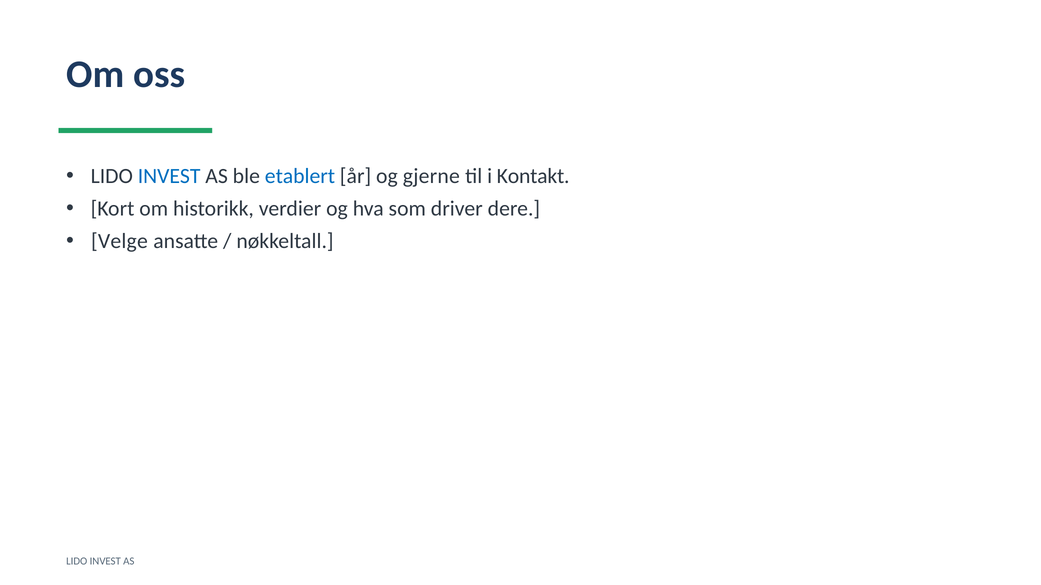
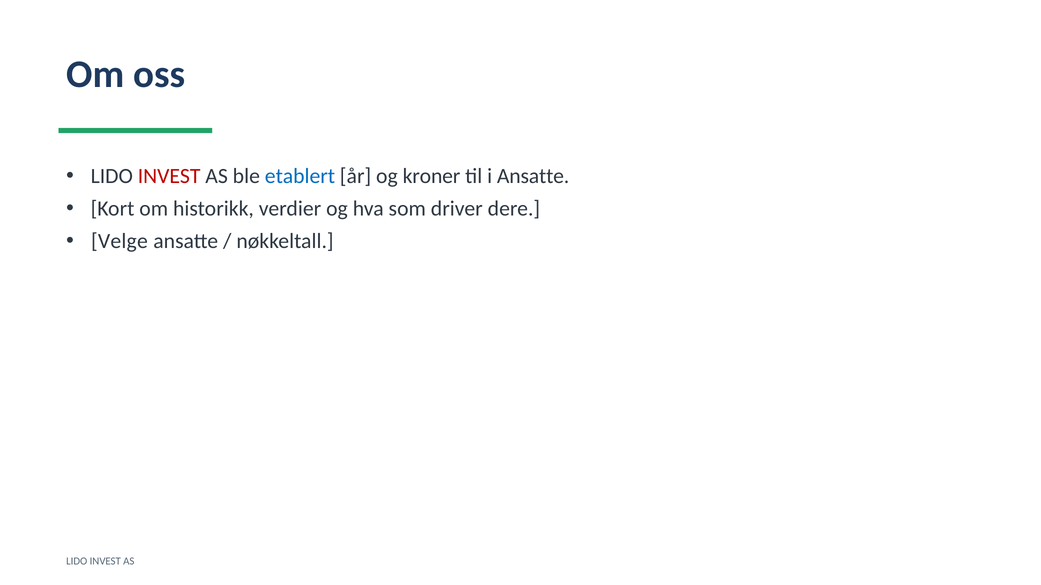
INVEST colour: blue -> red (169, 176)
gjerne: gjerne -> kroner (432, 176)
i Kontakt: Kontakt -> Ansatte (533, 176)
